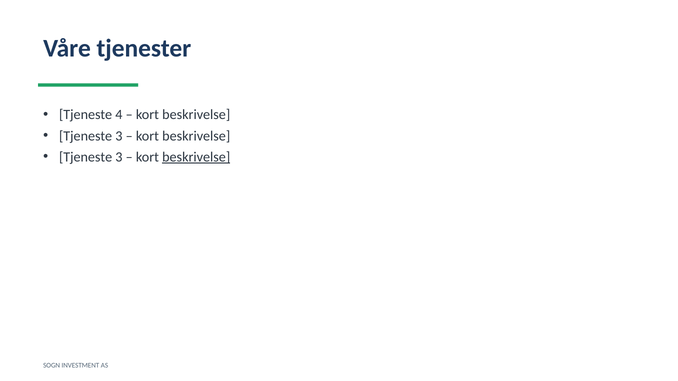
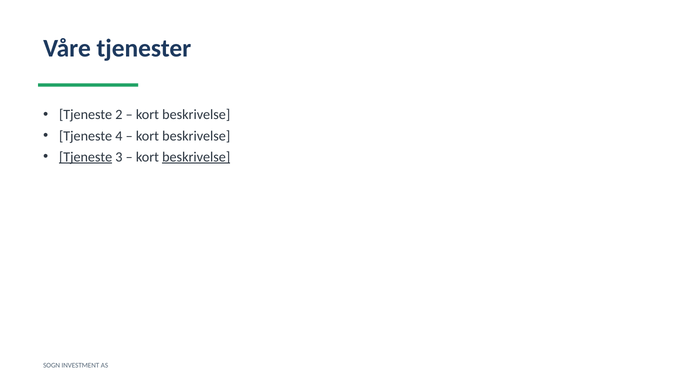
4: 4 -> 2 (119, 115)
3: 3 -> 4 (119, 136)
Tjeneste underline: none -> present (86, 157)
